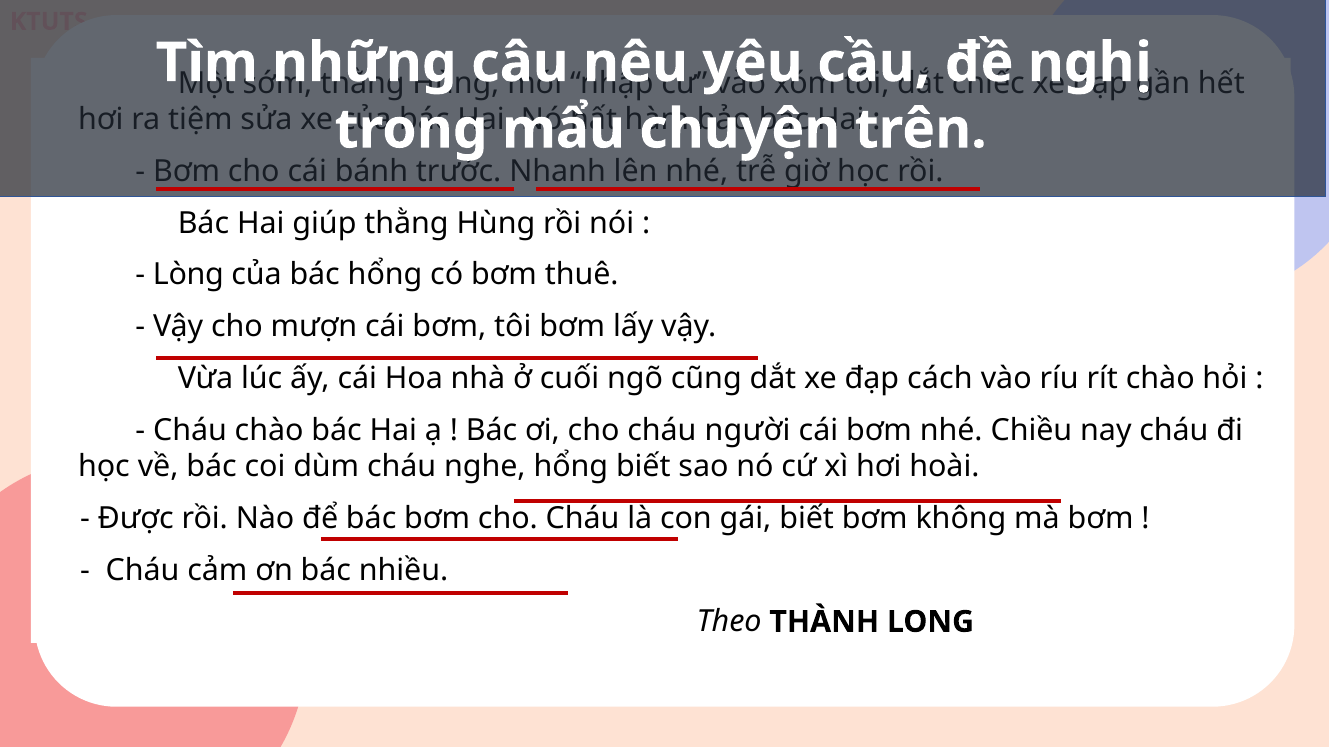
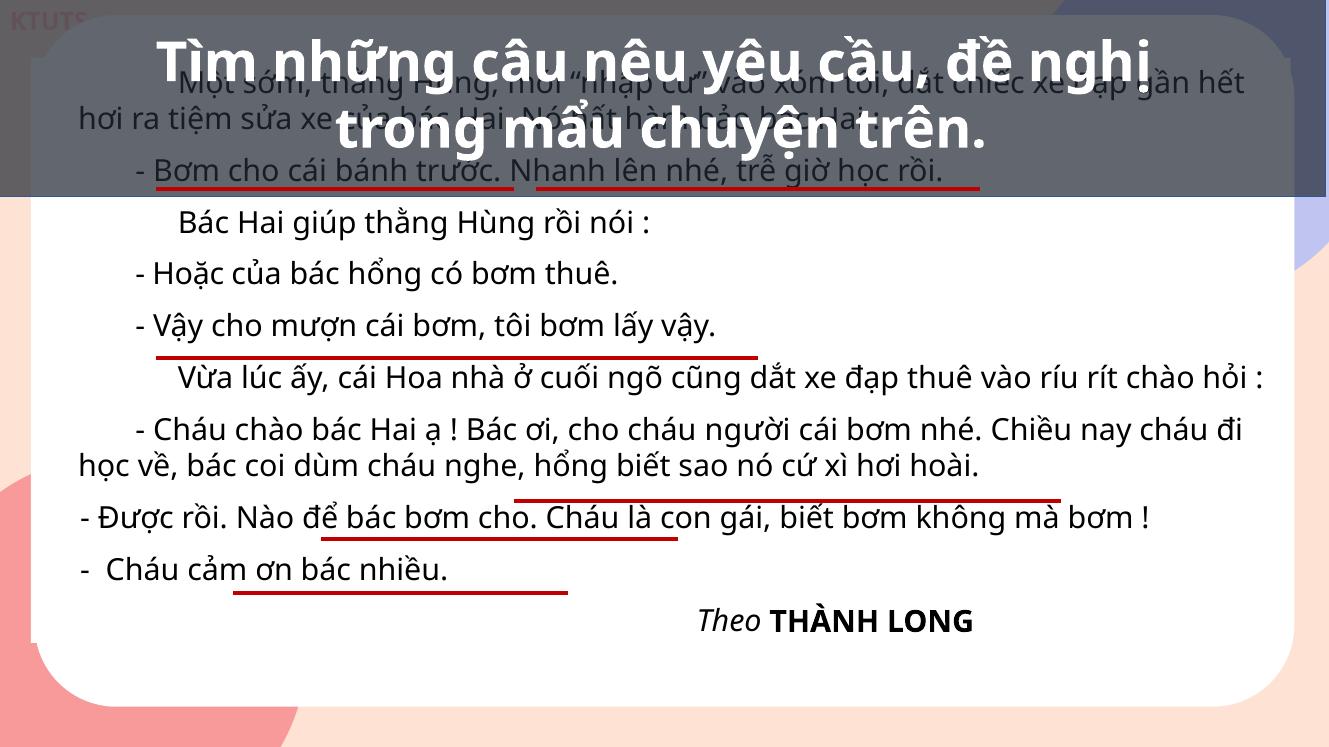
Lòng: Lòng -> Hoặc (188, 275)
đạp cách: cách -> thuê (940, 379)
